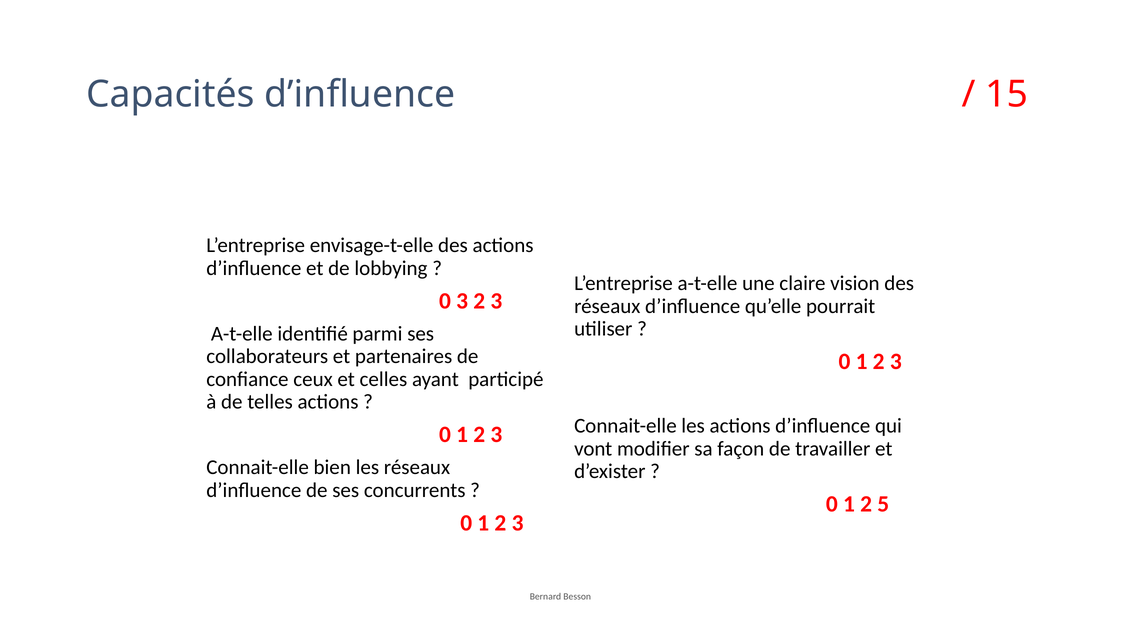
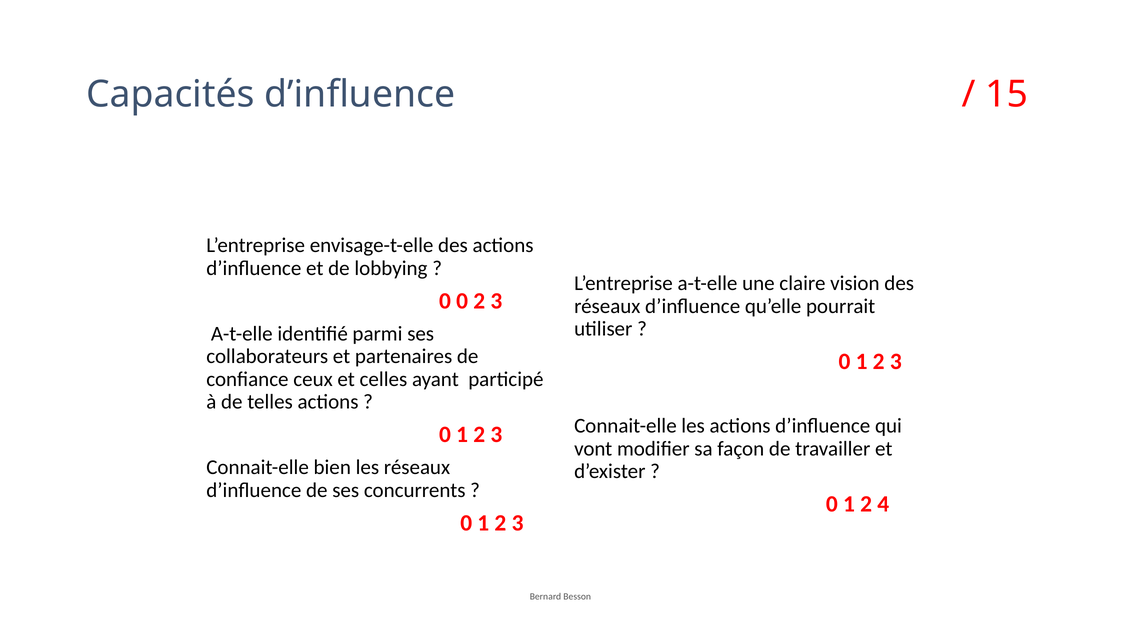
0 3: 3 -> 0 (462, 301)
5: 5 -> 4 (883, 504)
